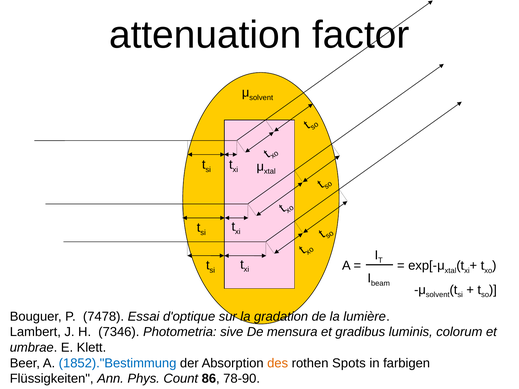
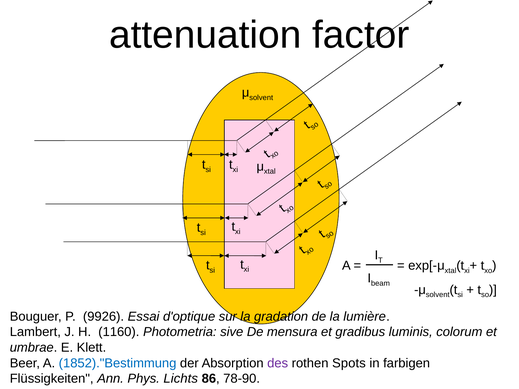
7478: 7478 -> 9926 (103, 317)
7346: 7346 -> 1160 (119, 332)
des colour: orange -> purple (278, 363)
Count: Count -> Lichts (181, 379)
